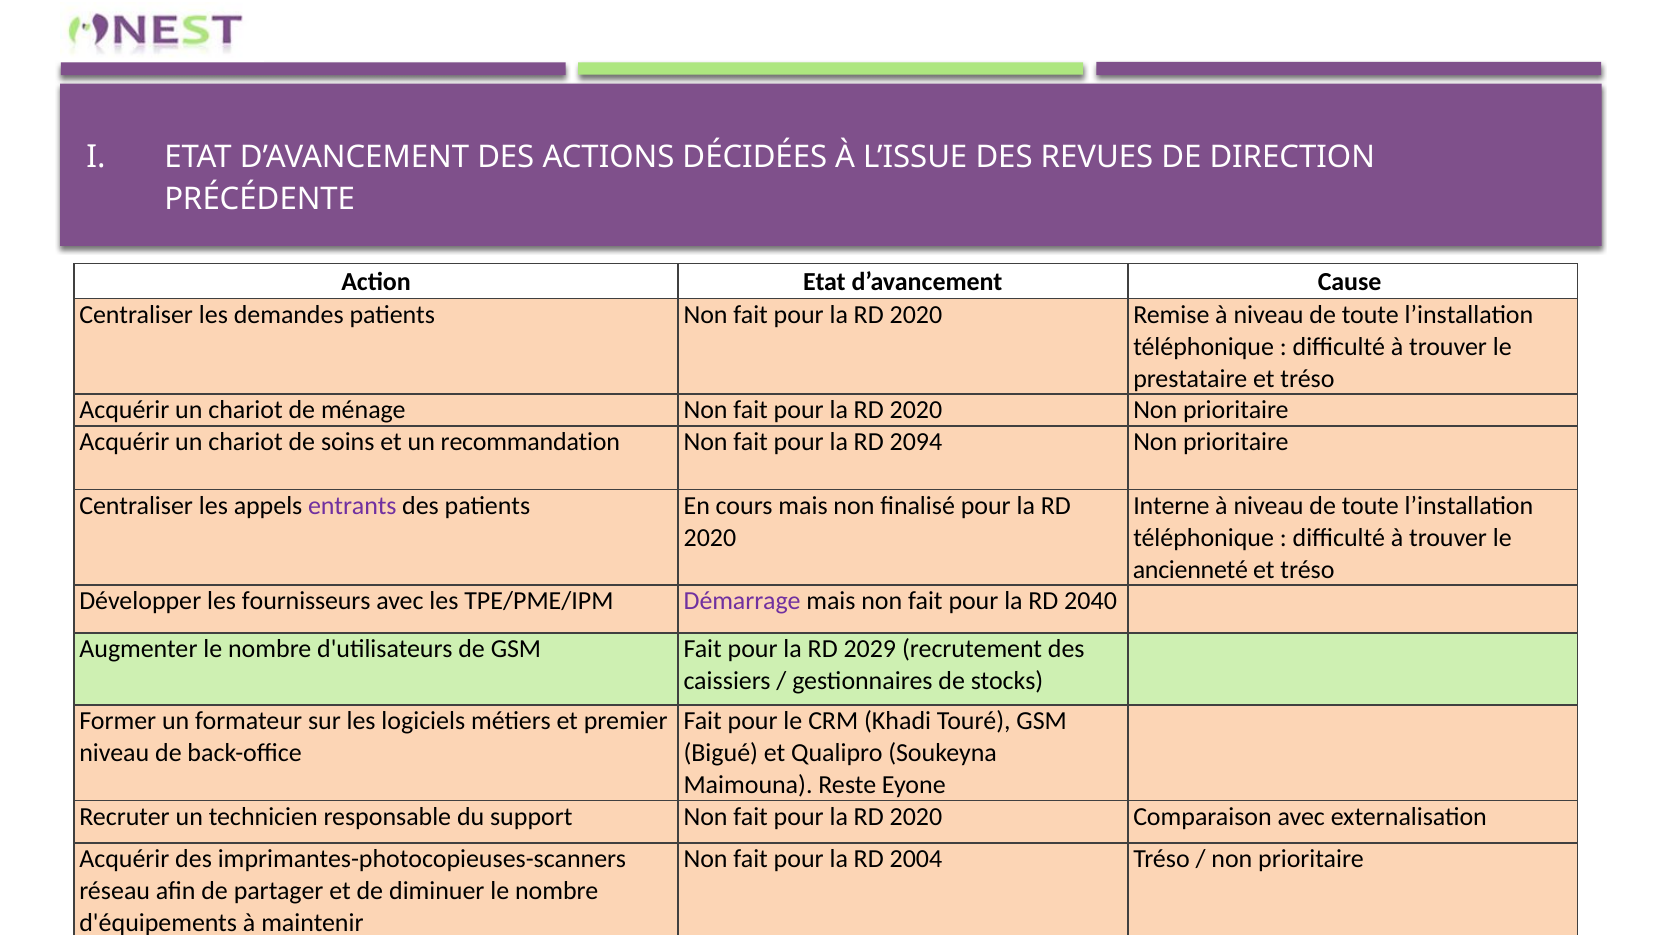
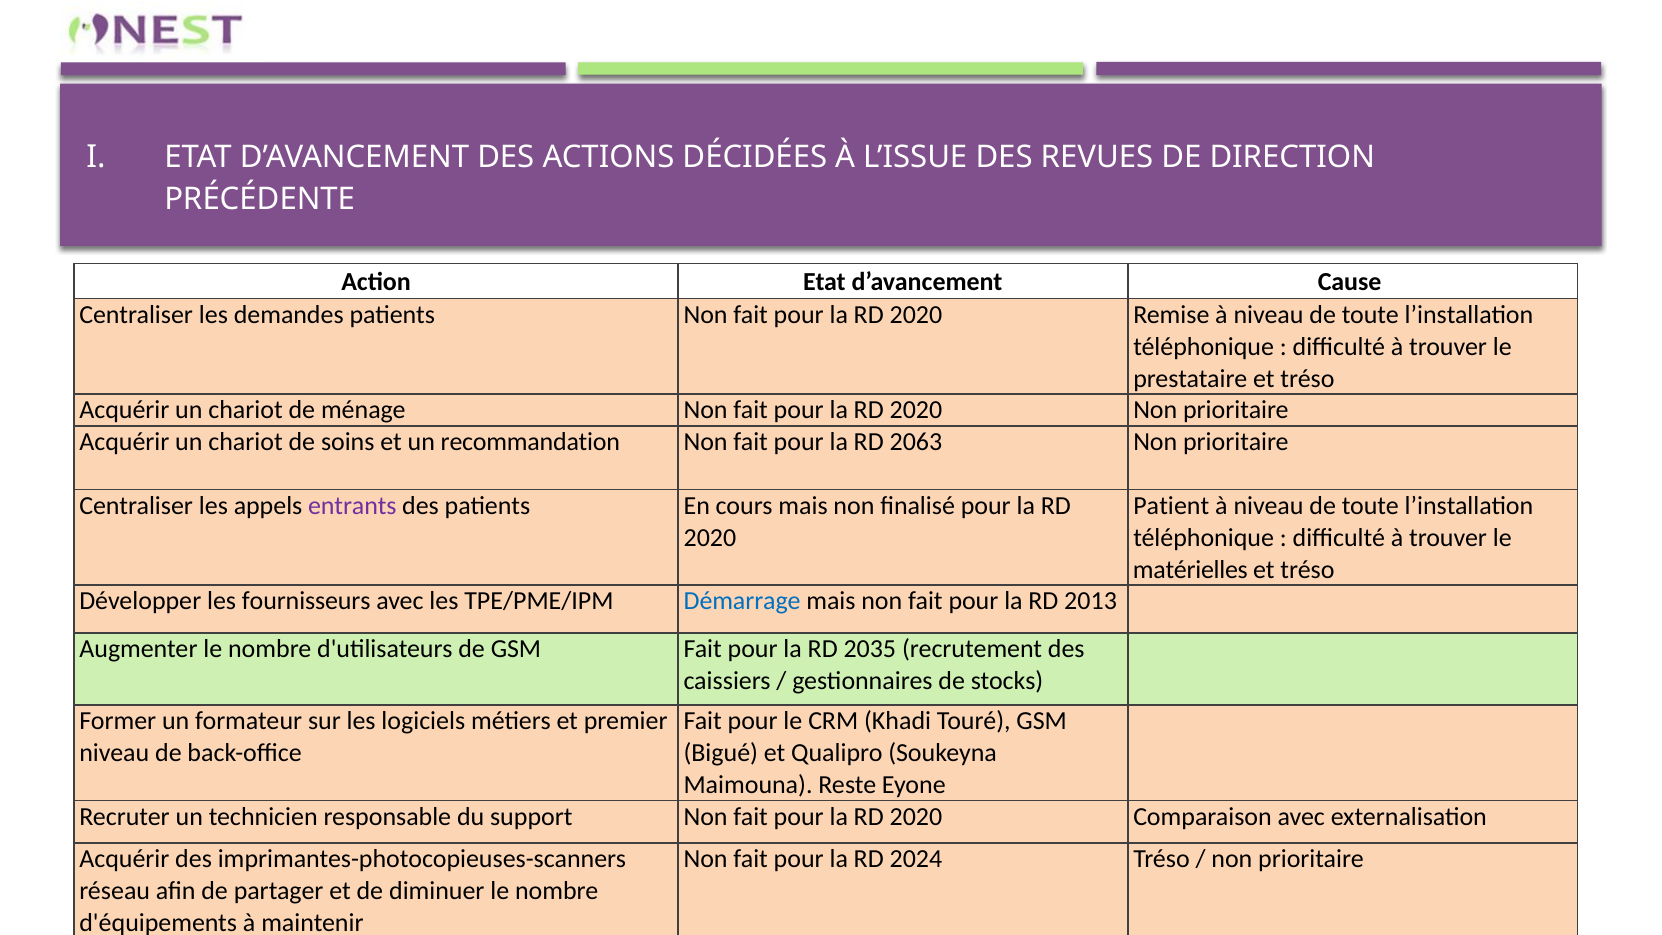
2094: 2094 -> 2063 (916, 442)
Interne: Interne -> Patient (1171, 506)
ancienneté: ancienneté -> matérielles (1190, 569)
Démarrage colour: purple -> blue (742, 601)
2040: 2040 -> 2013 (1091, 601)
2029: 2029 -> 2035 (870, 649)
2004: 2004 -> 2024 (916, 859)
